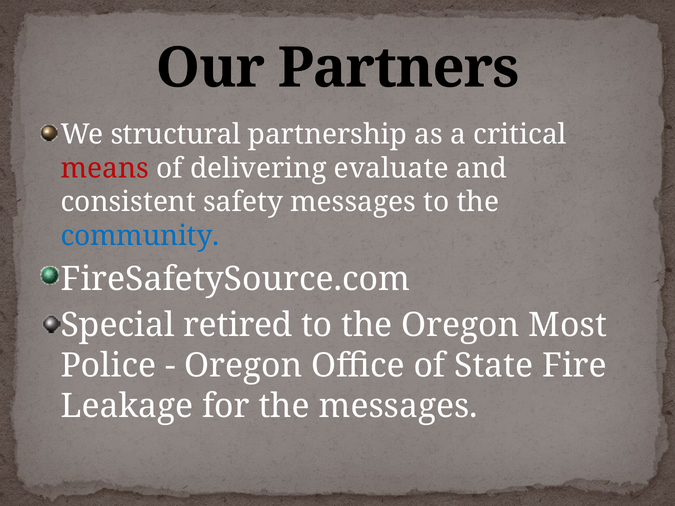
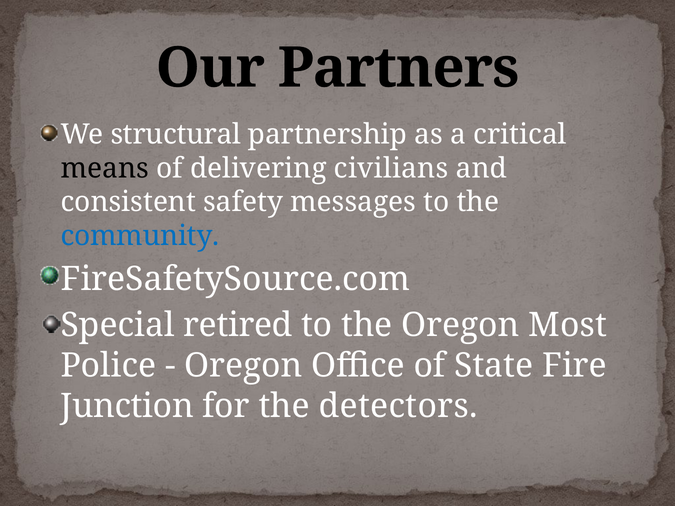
means colour: red -> black (105, 168)
evaluate: evaluate -> civilians (391, 168)
Leakage: Leakage -> Junction (127, 406)
the messages: messages -> detectors (398, 406)
